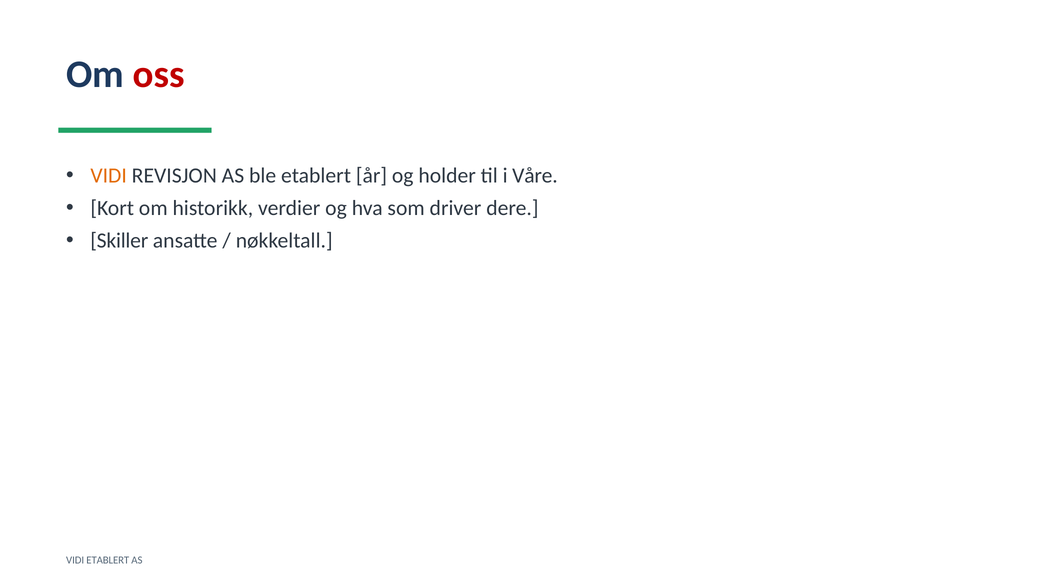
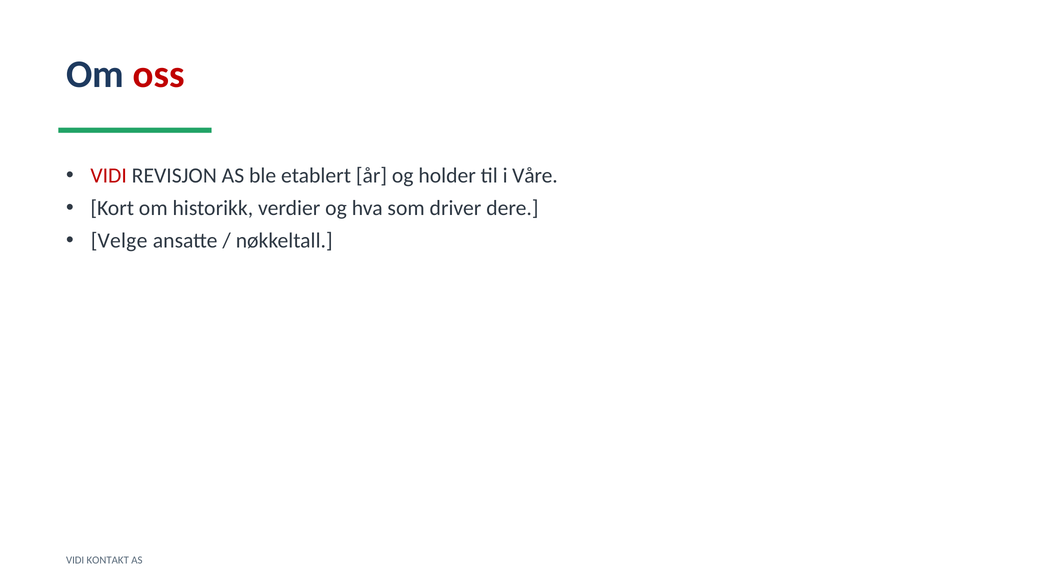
VIDI colour: orange -> red (109, 176)
Skiller: Skiller -> Velge (119, 241)
VIDI ETABLERT: ETABLERT -> KONTAKT (108, 560)
